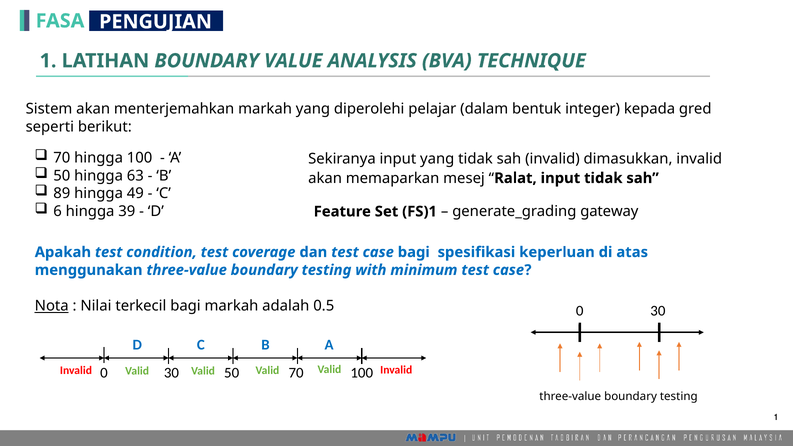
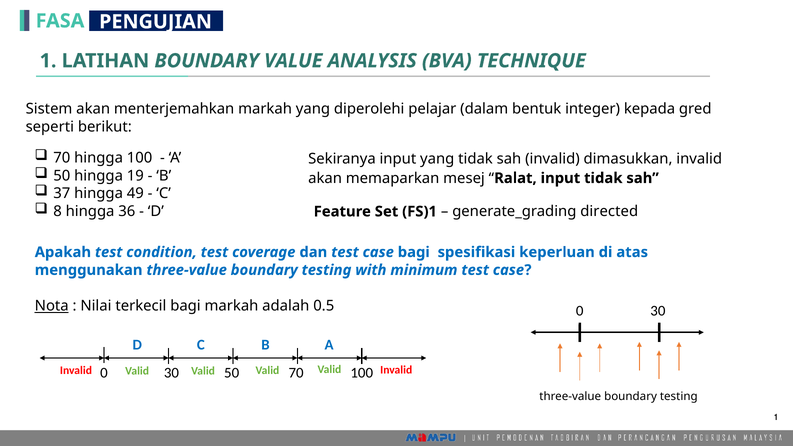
63: 63 -> 19 (135, 176)
89: 89 -> 37 (62, 194)
6: 6 -> 8 (58, 211)
39: 39 -> 36 (127, 211)
gateway: gateway -> directed (609, 212)
